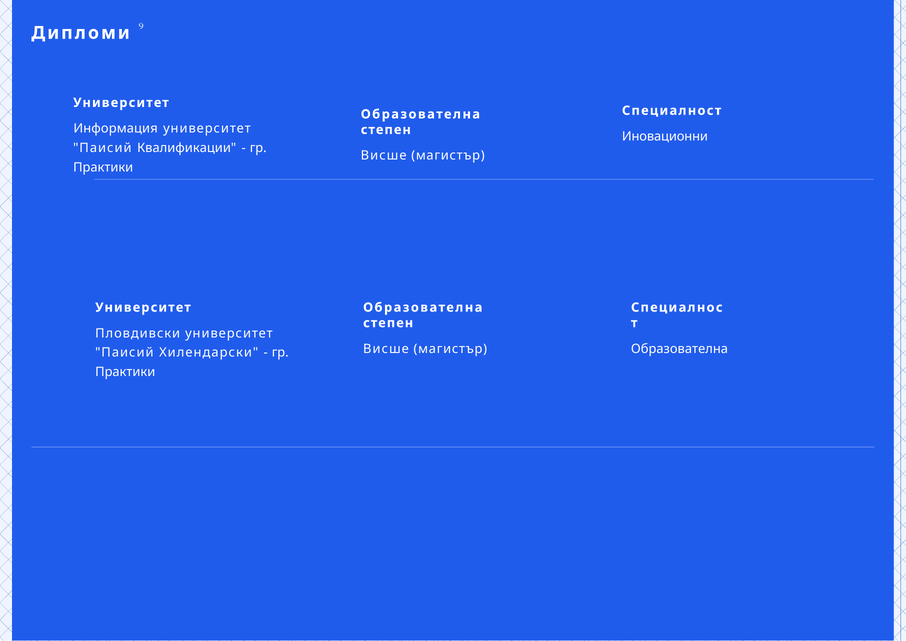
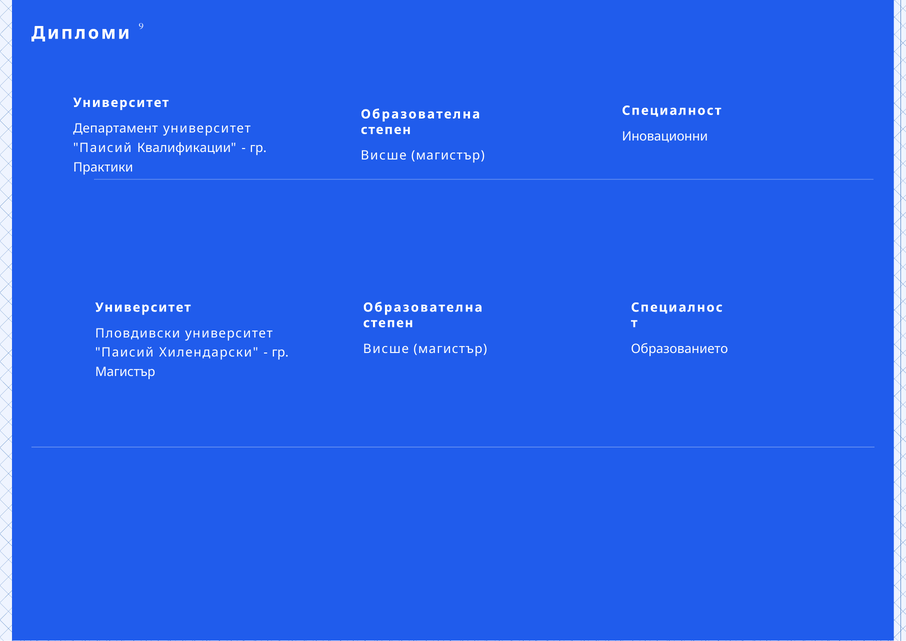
Информация: Информация -> Департамент (116, 128)
Образователна: Образователна -> Образованието (680, 348)
Практики: Практики -> Магистър (125, 372)
